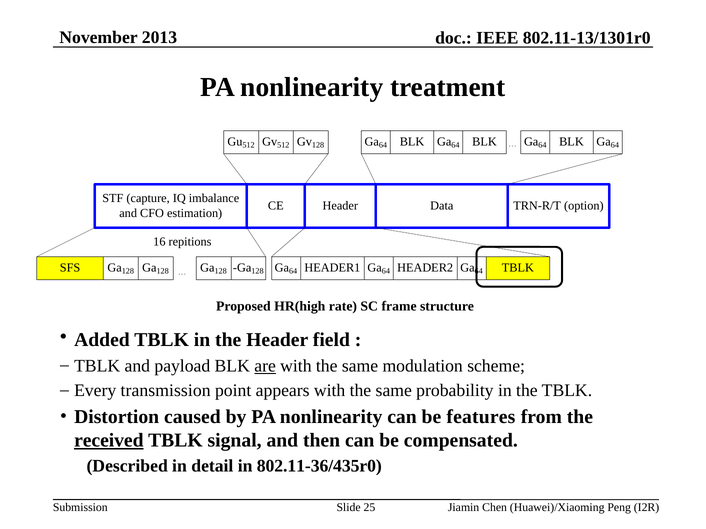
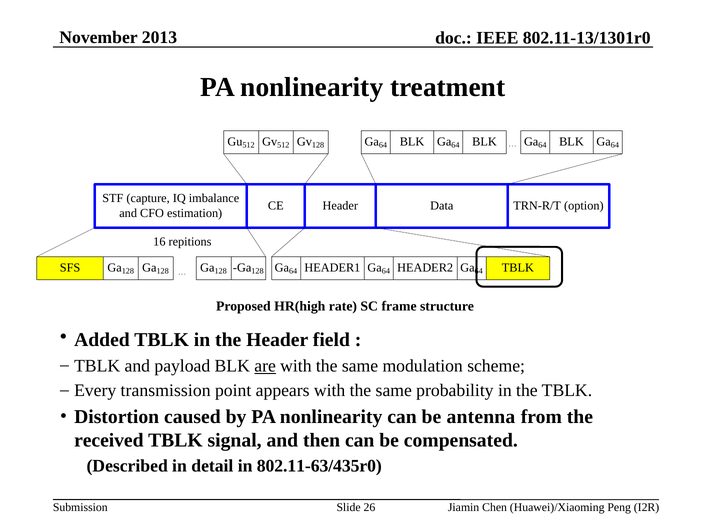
features: features -> antenna (481, 417)
received underline: present -> none (109, 441)
802.11-36/435r0: 802.11-36/435r0 -> 802.11-63/435r0 (319, 466)
25: 25 -> 26 (369, 508)
